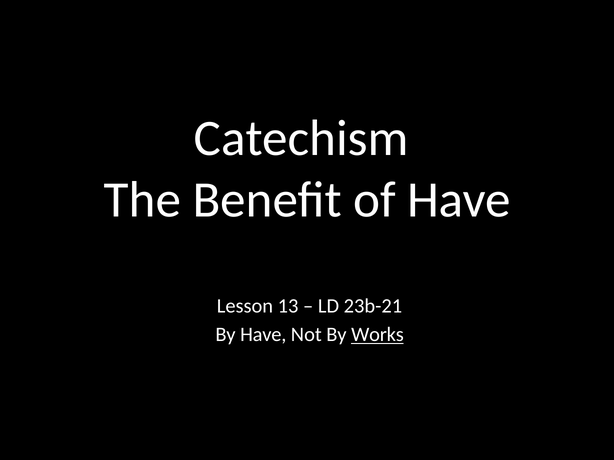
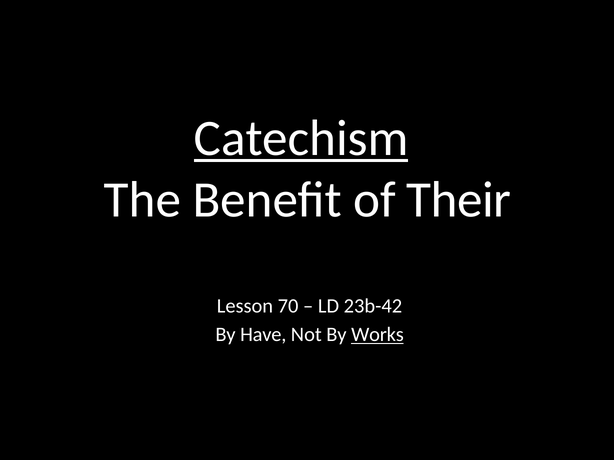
Catechism underline: none -> present (301, 139)
of Have: Have -> Their (459, 200)
13: 13 -> 70 (288, 306)
23b-21: 23b-21 -> 23b-42 (373, 306)
